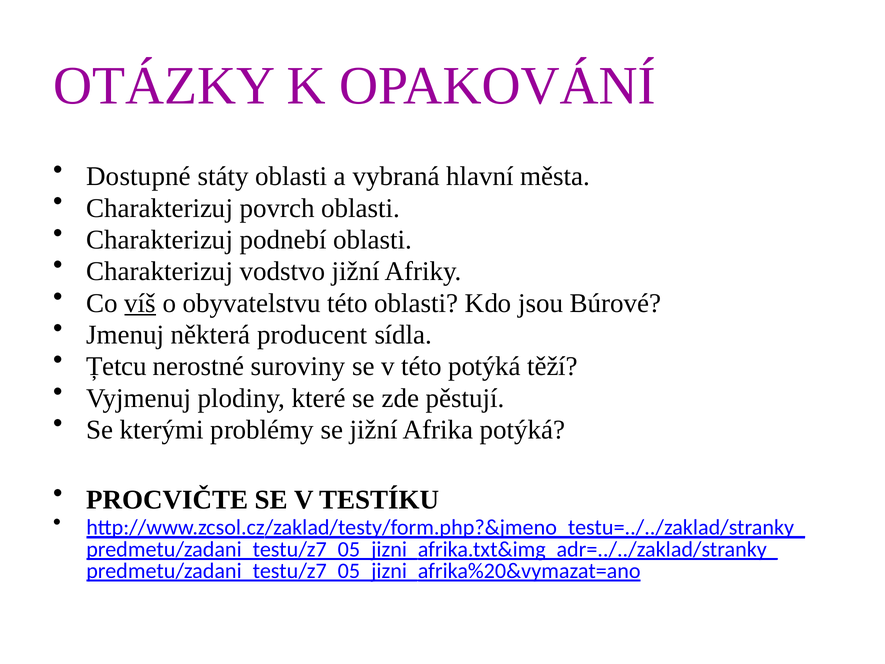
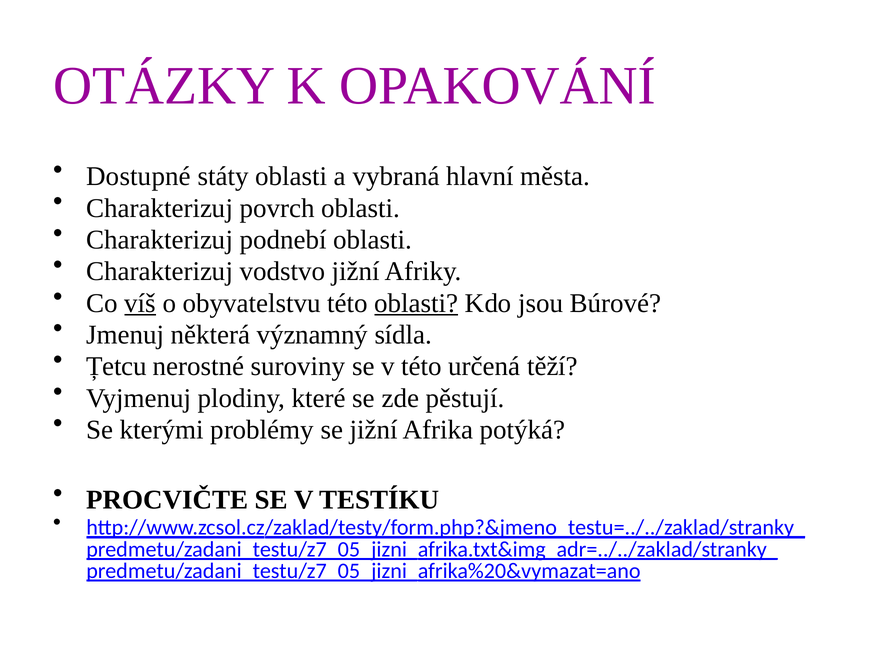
oblasti underline: none -> present (416, 303)
producent: producent -> významný (312, 335)
této potýká: potýká -> určená (484, 366)
